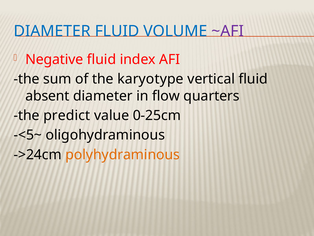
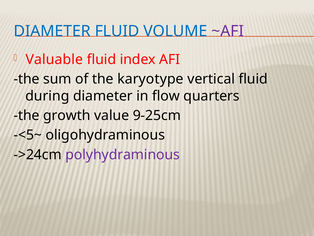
Negative: Negative -> Valuable (54, 59)
absent: absent -> during (47, 96)
predict: predict -> growth (67, 115)
0-25cm: 0-25cm -> 9-25cm (157, 115)
polyhydraminous colour: orange -> purple (123, 154)
